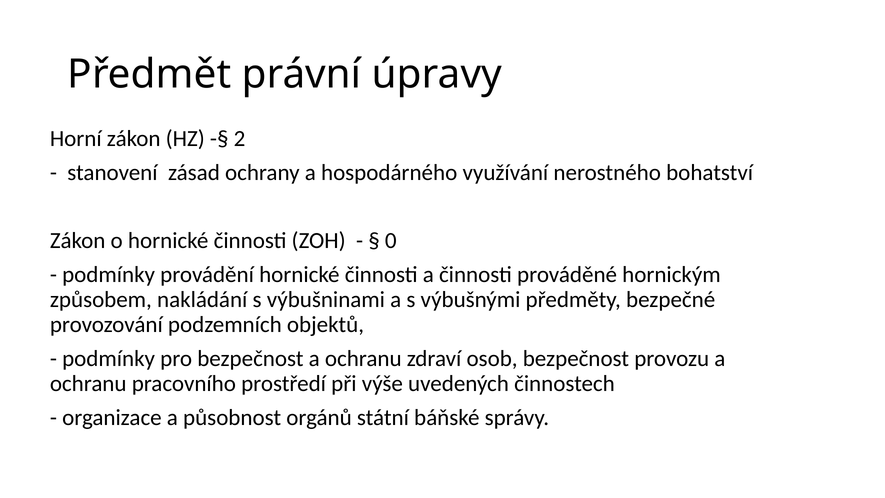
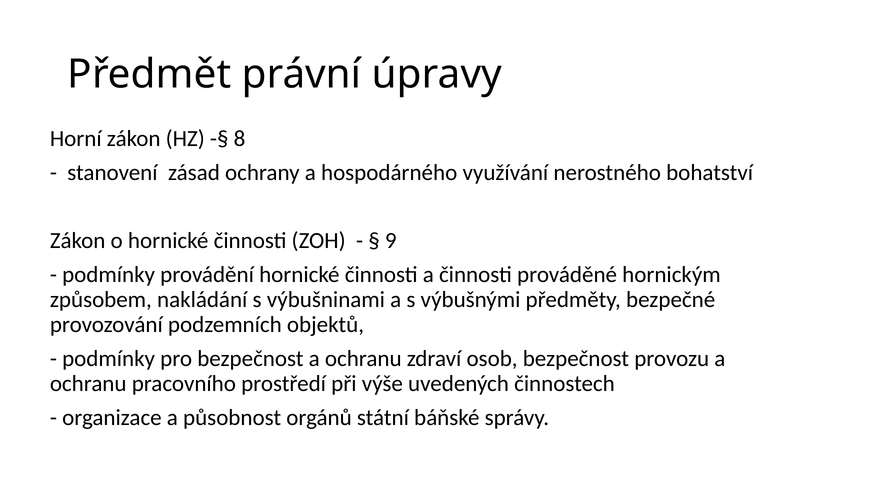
2: 2 -> 8 (240, 138)
0: 0 -> 9 (391, 241)
